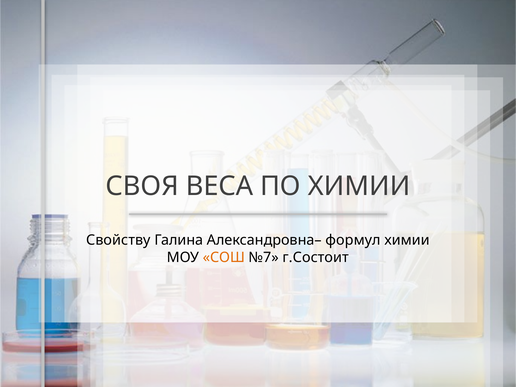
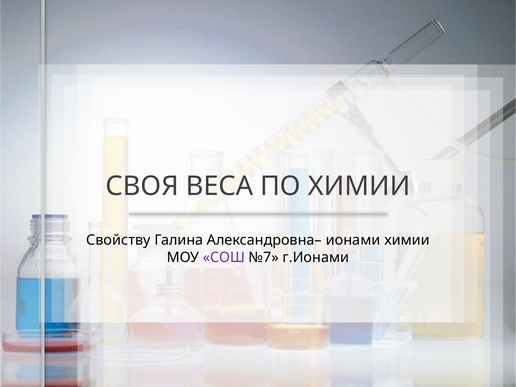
формул: формул -> ионами (353, 240)
СОШ colour: orange -> purple (224, 257)
г.Состоит: г.Состоит -> г.Ионами (316, 257)
